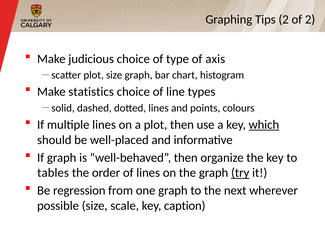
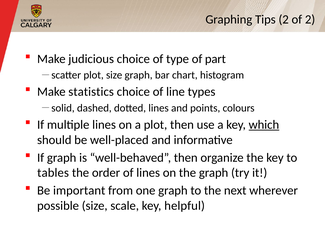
axis: axis -> part (215, 59)
try underline: present -> none (240, 173)
regression: regression -> important (79, 190)
caption: caption -> helpful (185, 206)
